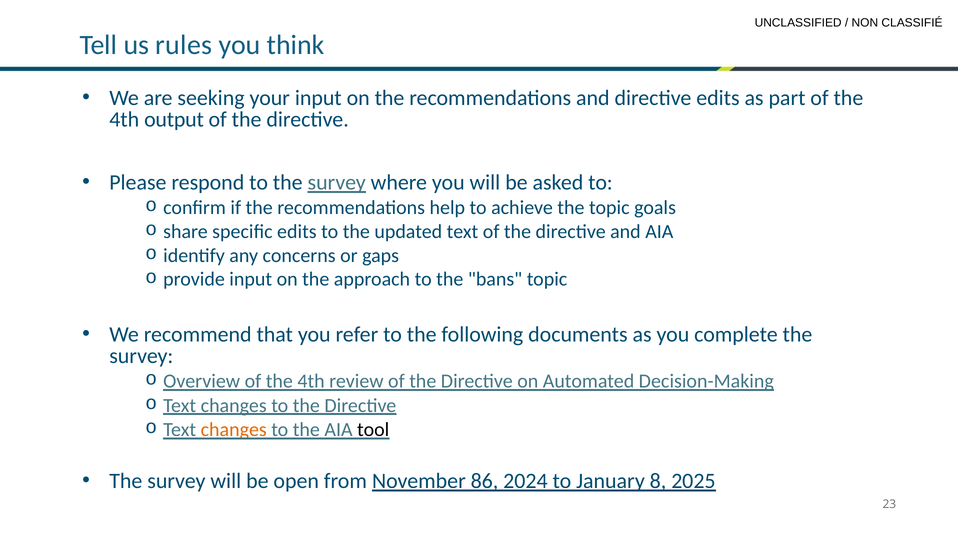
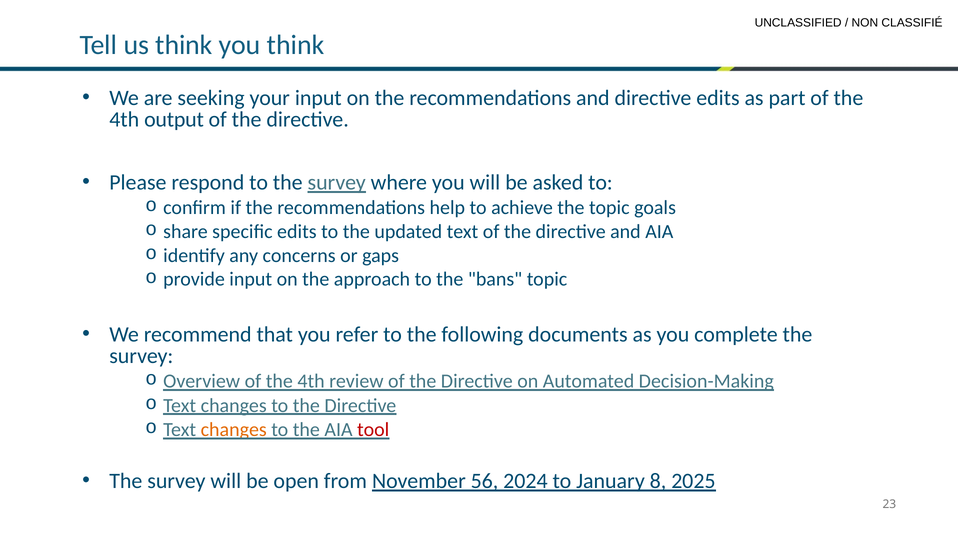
us rules: rules -> think (184, 45)
tool colour: black -> red (373, 430)
86: 86 -> 56 (484, 481)
